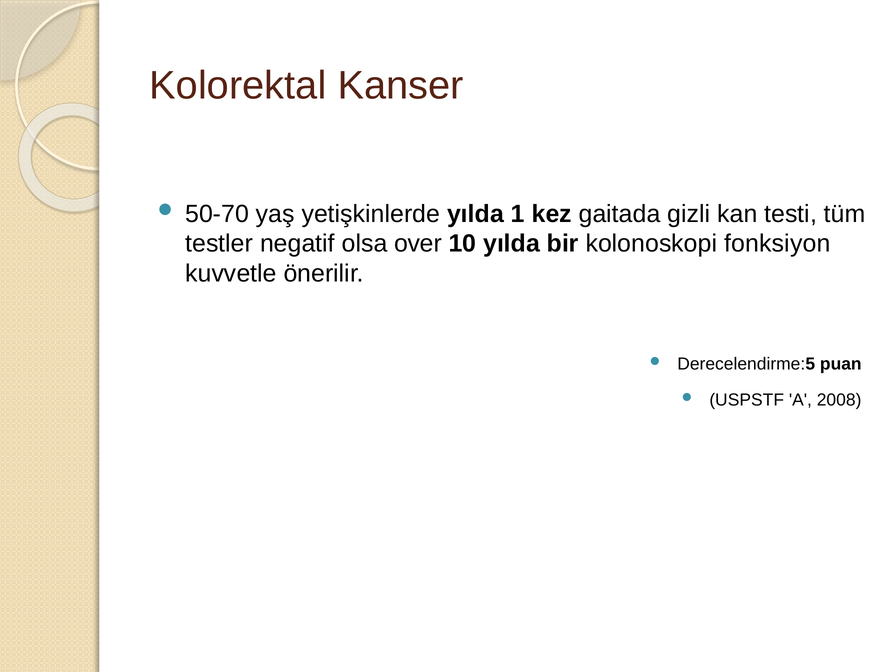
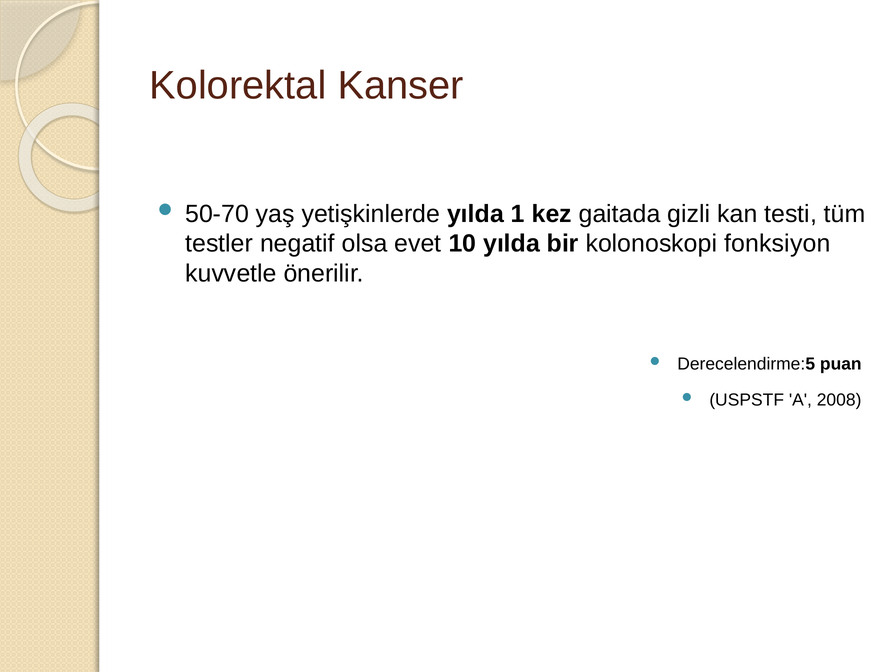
over: over -> evet (418, 244)
